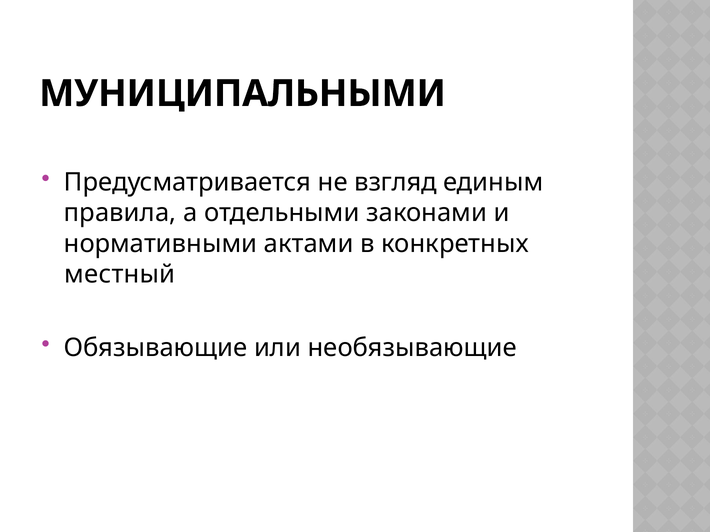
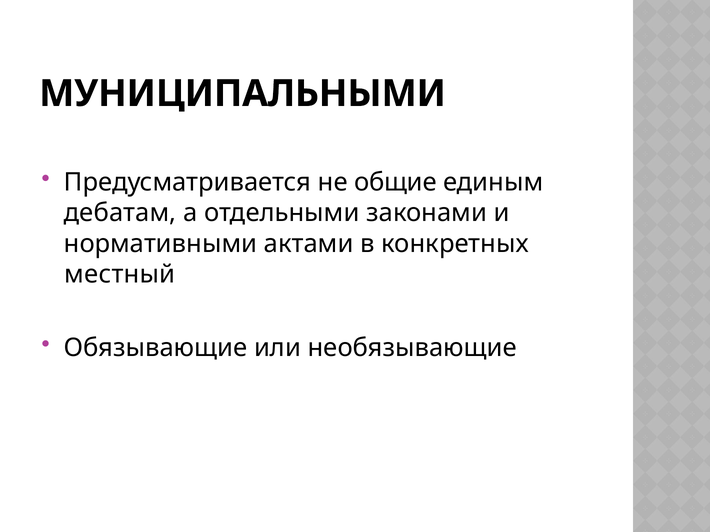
взгляд: взгляд -> общие (395, 182)
правила: правила -> дебатам (120, 213)
